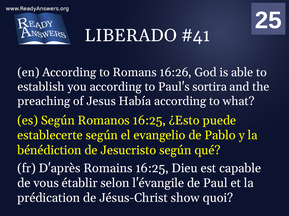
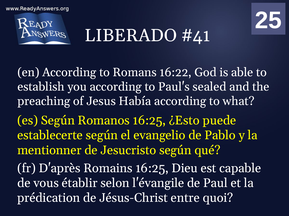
16:26: 16:26 -> 16:22 (176, 73)
sortira: sortira -> sealed (209, 87)
bénédiction: bénédiction -> mentionner (49, 151)
show: show -> entre (185, 199)
